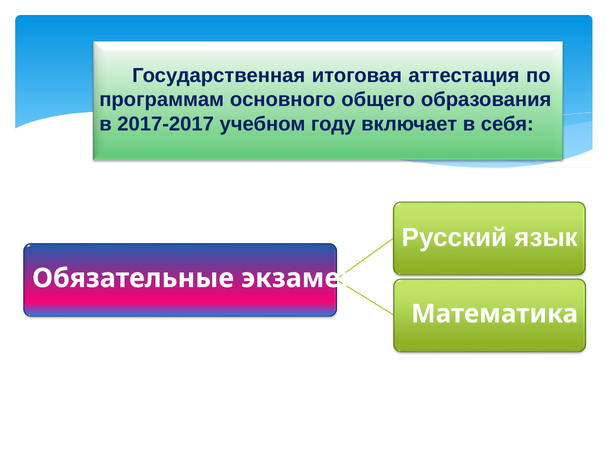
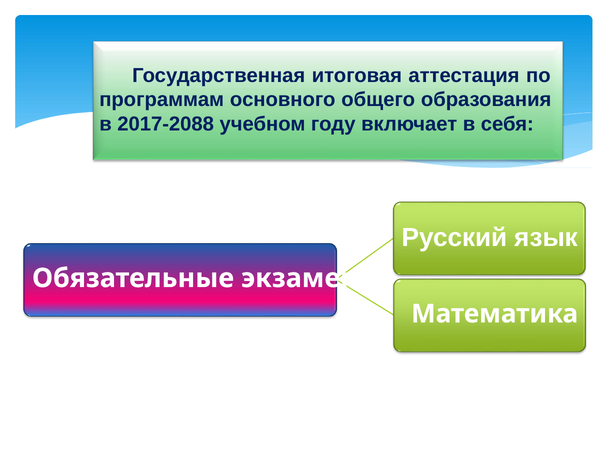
2017-2017: 2017-2017 -> 2017-2088 (166, 124)
